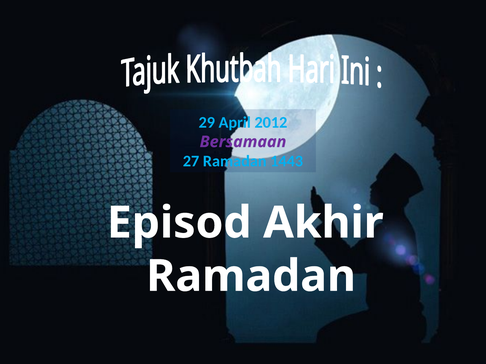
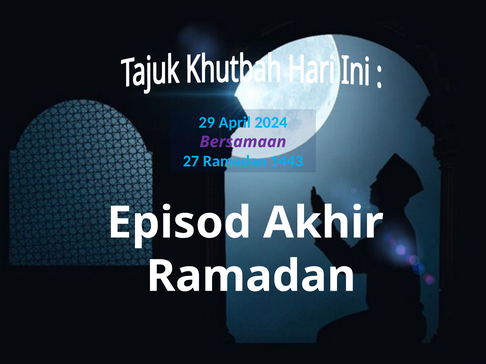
2012: 2012 -> 2024 (271, 123)
